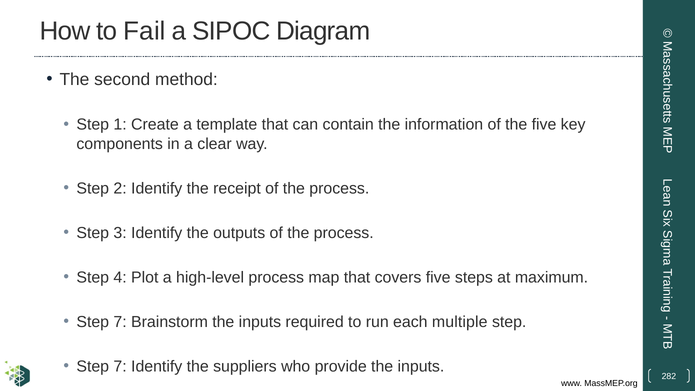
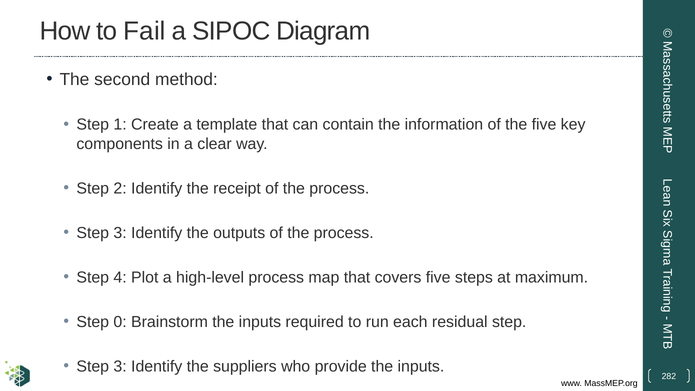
7: 7 -> 0 (120, 322)
multiple: multiple -> residual (460, 322)
7: 7 -> 3 (120, 366)
